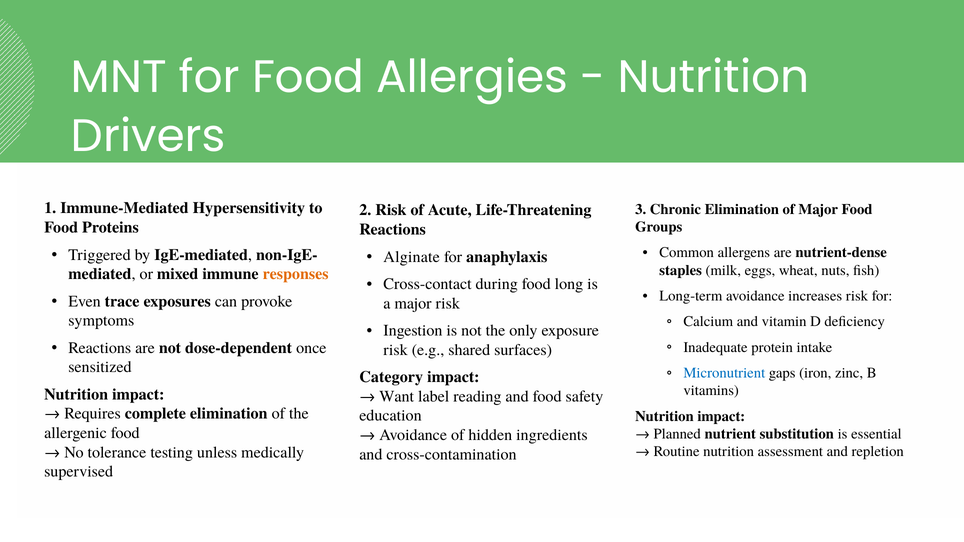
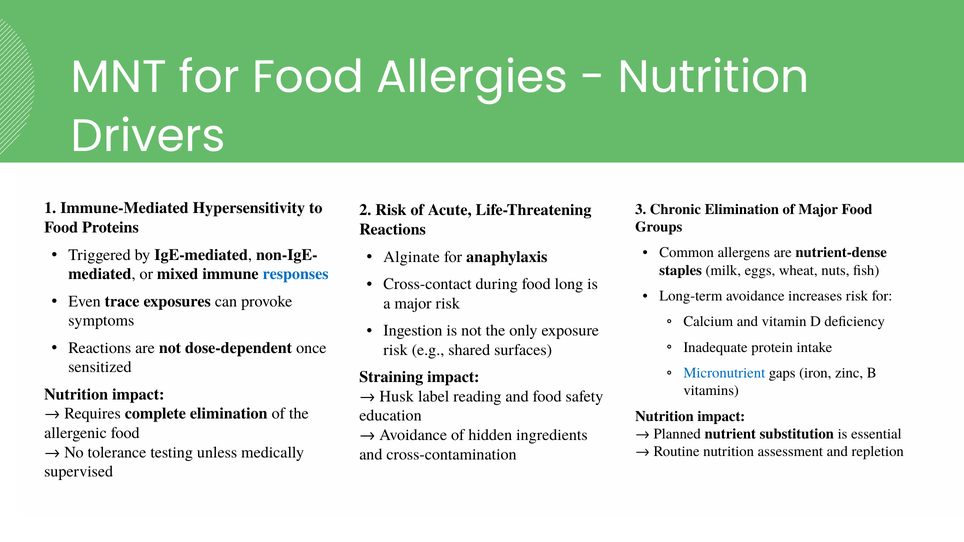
responses colour: orange -> blue (296, 274)
Category: Category -> Straining (391, 377)
Want: Want -> Husk (397, 397)
